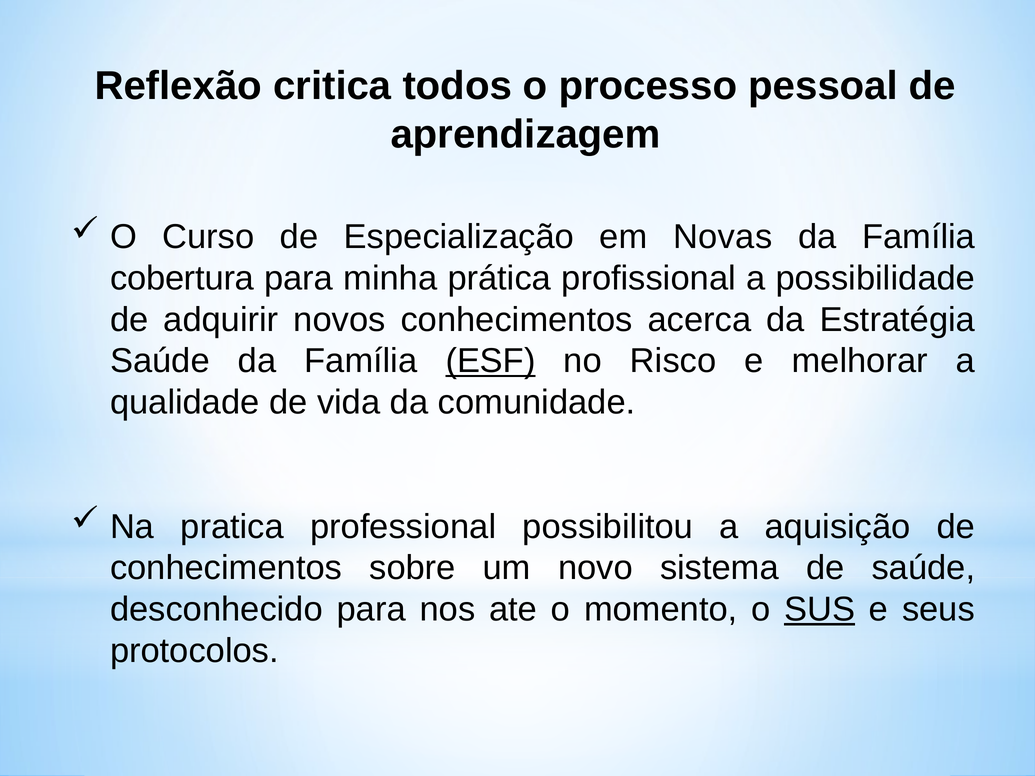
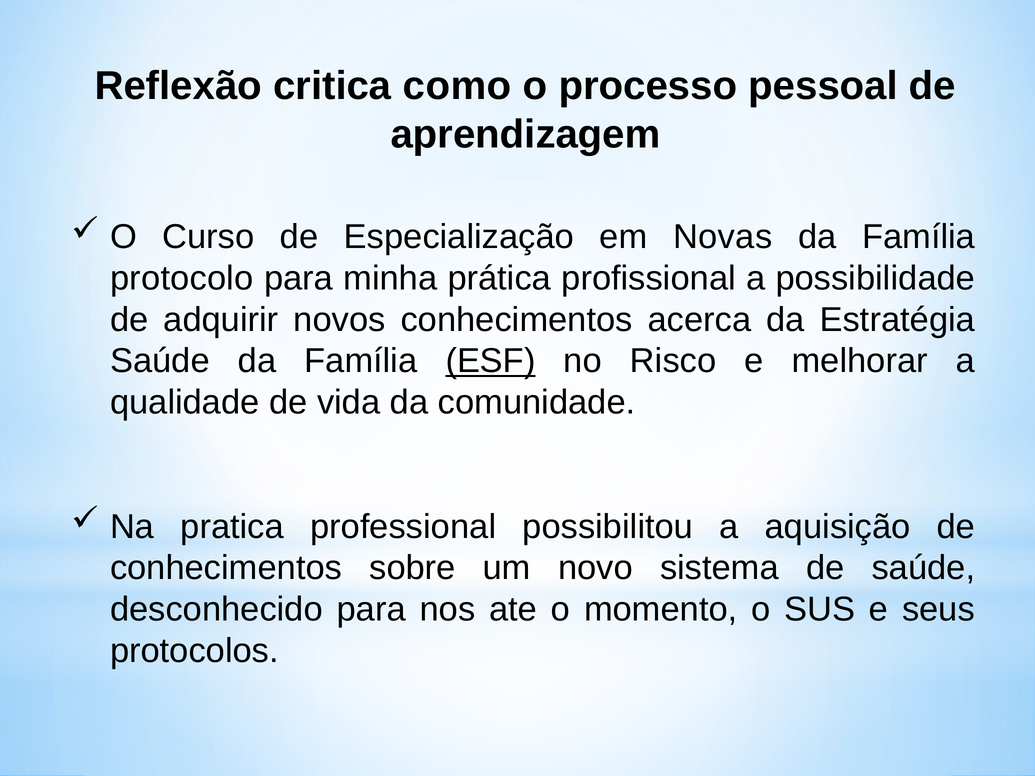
todos: todos -> como (457, 86)
cobertura: cobertura -> protocolo (182, 278)
SUS underline: present -> none (820, 610)
